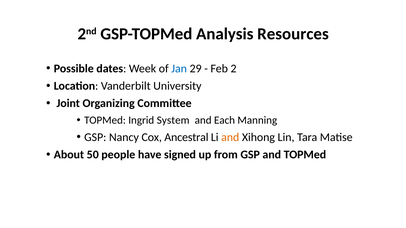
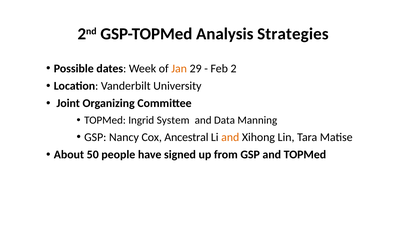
Resources: Resources -> Strategies (293, 34)
Jan colour: blue -> orange (179, 69)
Each: Each -> Data (224, 120)
